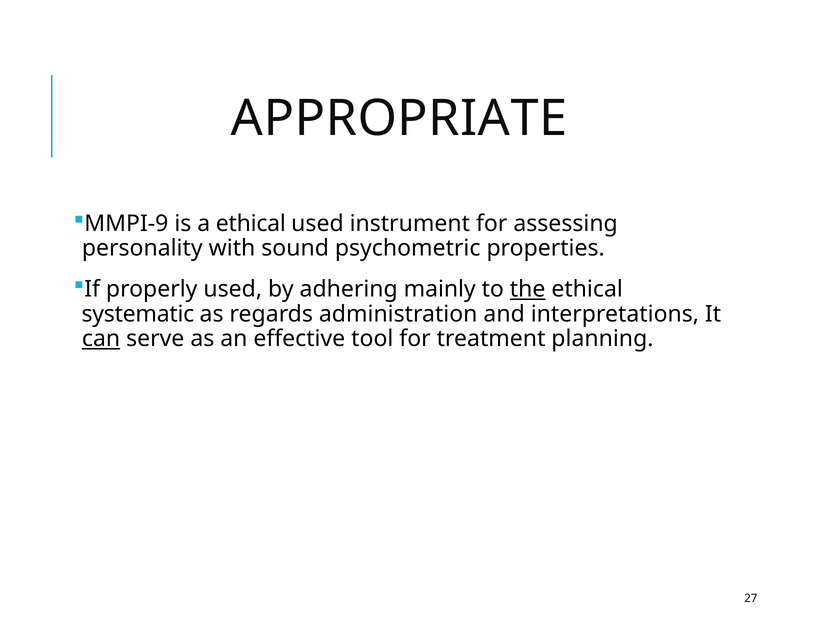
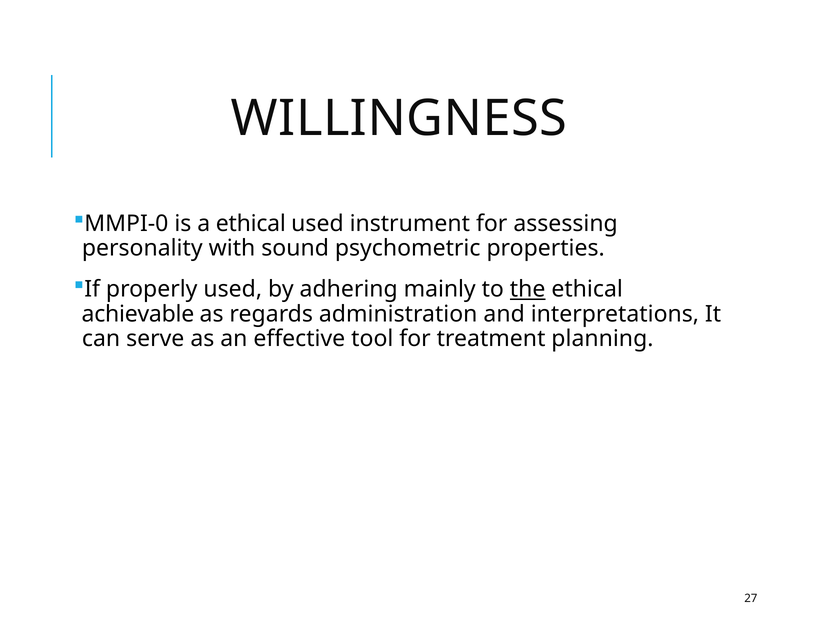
APPROPRIATE: APPROPRIATE -> WILLINGNESS (399, 119)
MMPI-9: MMPI-9 -> MMPI-0 (126, 223)
systematic: systematic -> achievable (138, 314)
can underline: present -> none (101, 339)
